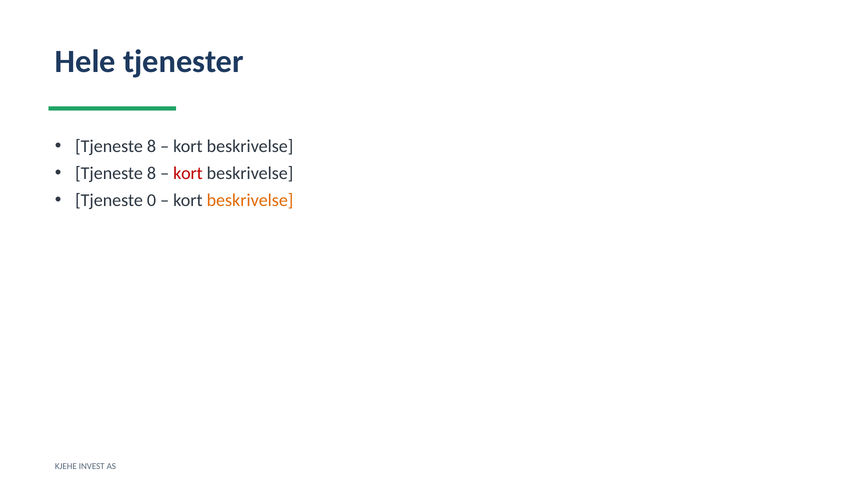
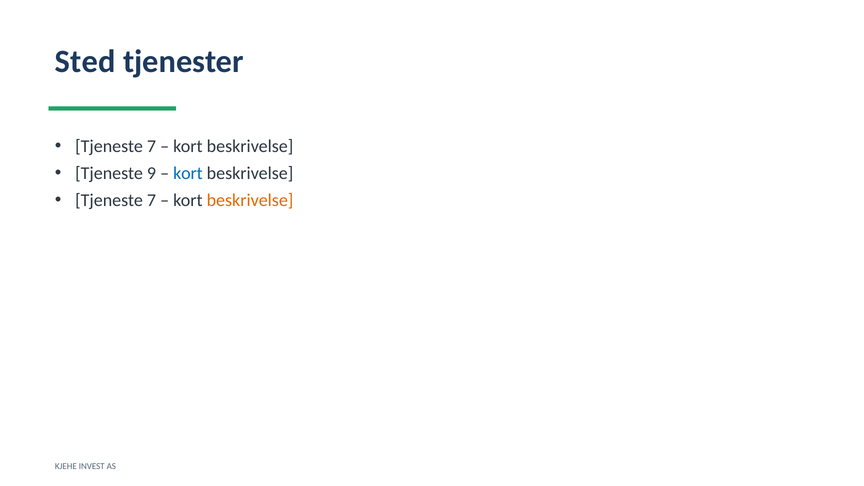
Hele: Hele -> Sted (85, 62)
8: 8 -> 7 (151, 146)
8: 8 -> 9 (151, 173)
kort colour: red -> blue (188, 173)
0: 0 -> 7 (151, 200)
